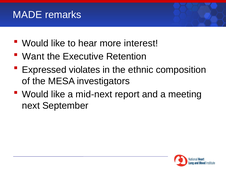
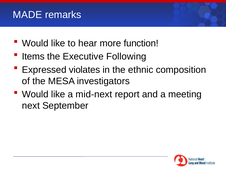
interest: interest -> function (141, 43)
Want: Want -> Items (33, 56)
Retention: Retention -> Following (126, 56)
